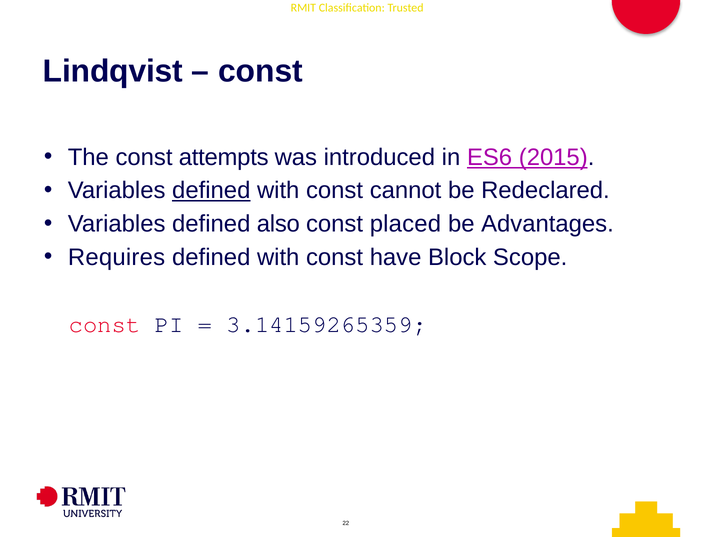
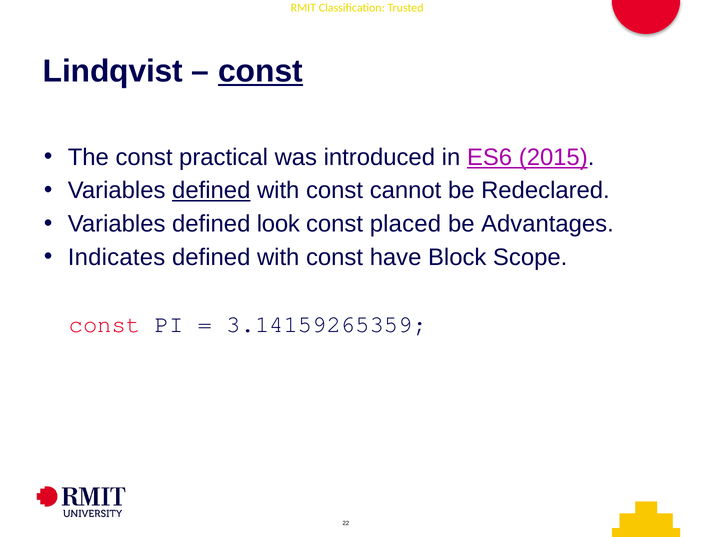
const underline: none -> present (260, 71)
attempts: attempts -> practical (224, 157)
also: also -> look (278, 224)
Requires: Requires -> Indicates (117, 257)
